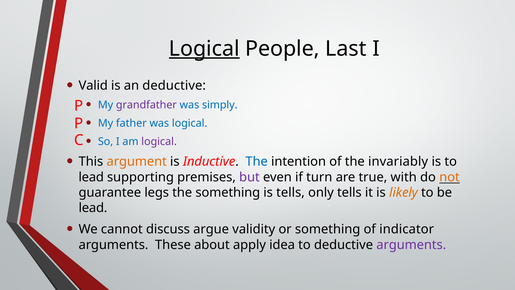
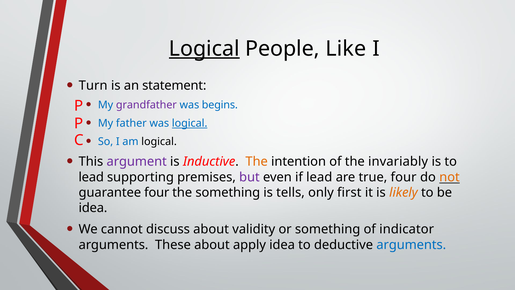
Last: Last -> Like (346, 49)
Valid: Valid -> Turn (93, 85)
an deductive: deductive -> statement (174, 85)
simply: simply -> begins (220, 105)
logical underline: none -> present (190, 123)
logical colour: purple -> black (159, 141)
argument colour: orange -> purple (137, 161)
The colour: blue -> orange (257, 161)
if turn: turn -> lead (319, 177)
true with: with -> four (404, 177)
guarantee legs: legs -> four (157, 192)
only tells: tells -> first (349, 192)
lead: lead -> idea (93, 208)
discuss argue: argue -> about (211, 229)
arguments colour: purple -> blue (411, 245)
